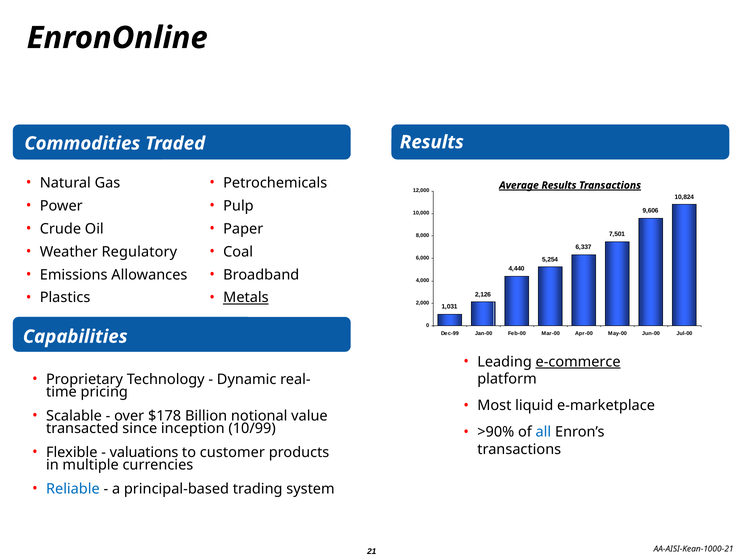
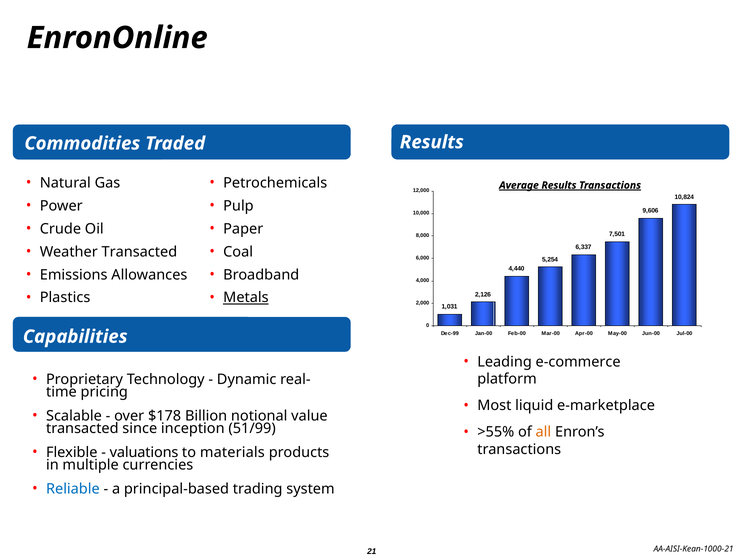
Weather Regulatory: Regulatory -> Transacted (139, 252)
e-commerce underline: present -> none (578, 362)
10/99: 10/99 -> 51/99 (252, 429)
>90%: >90% -> >55% (496, 433)
all colour: blue -> orange (543, 433)
customer: customer -> materials (232, 453)
